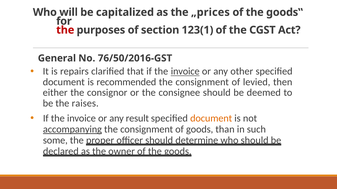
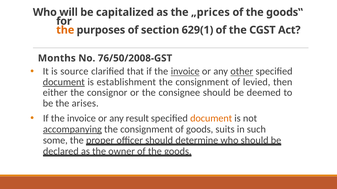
the colour: red -> orange (65, 30)
123(1: 123(1 -> 629(1 (197, 30)
General: General -> Months (57, 58)
76/50/2016-GST: 76/50/2016-GST -> 76/50/2008-GST (135, 58)
repairs: repairs -> source (74, 72)
other underline: none -> present (242, 72)
document underline: none -> present (64, 82)
recommended: recommended -> establishment (126, 82)
raises: raises -> arises (85, 103)
than: than -> suits (225, 130)
